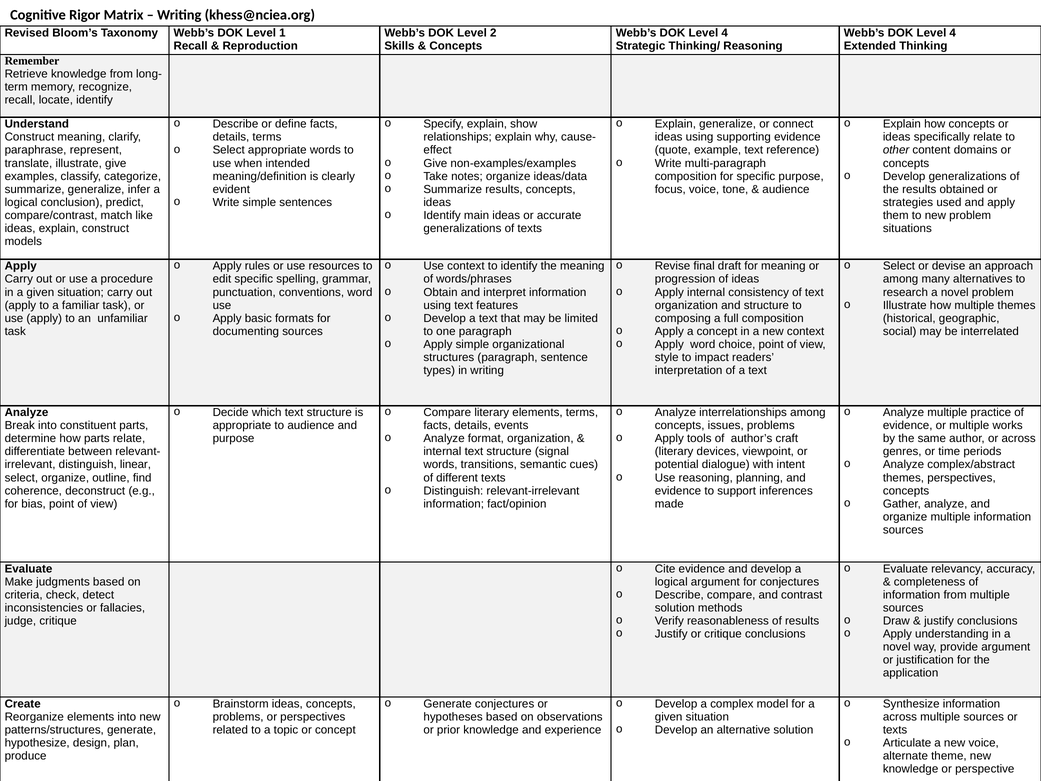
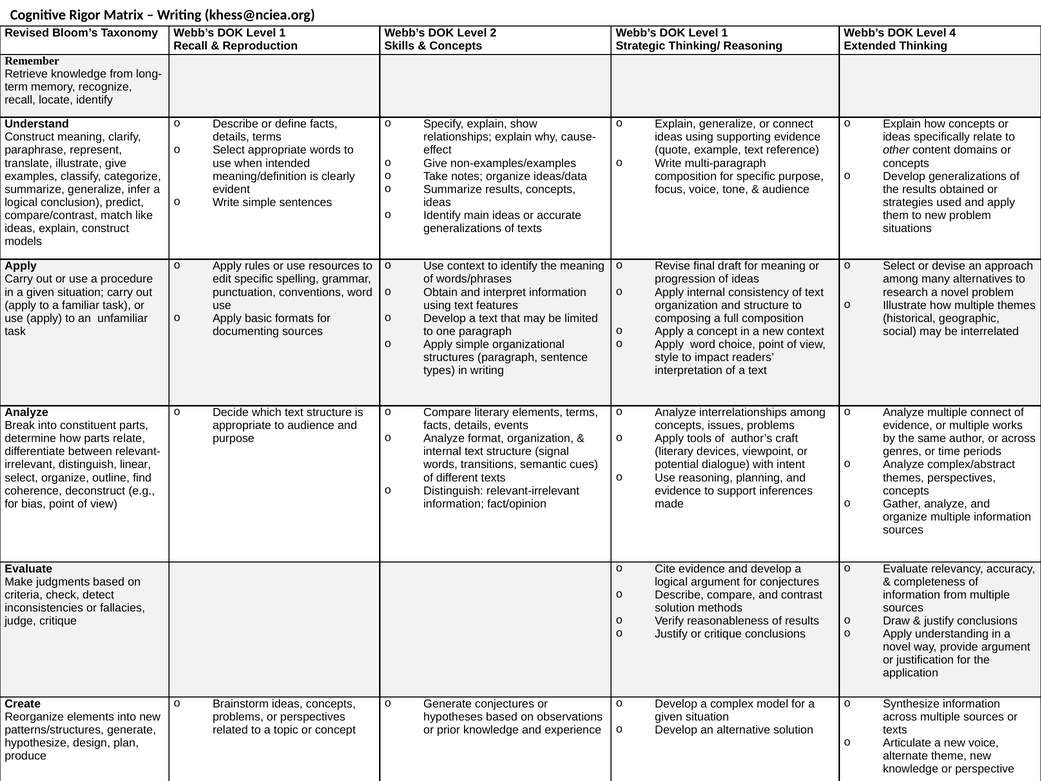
4: 4 -> 1 (725, 33)
multiple practice: practice -> connect (991, 412)
